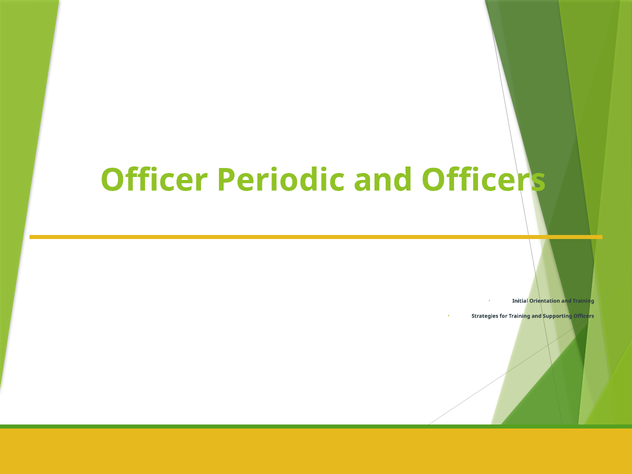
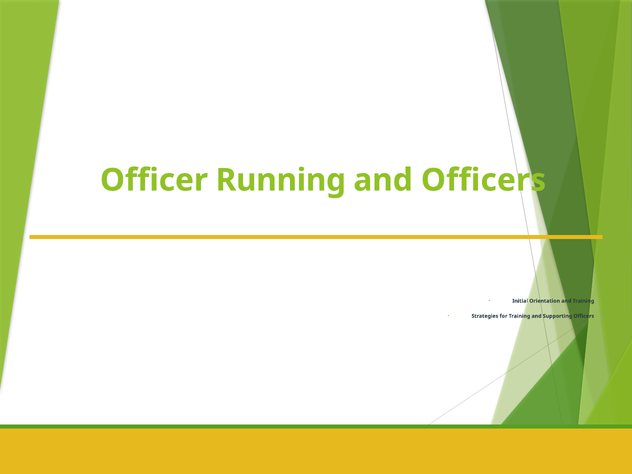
Periodic: Periodic -> Running (281, 180)
